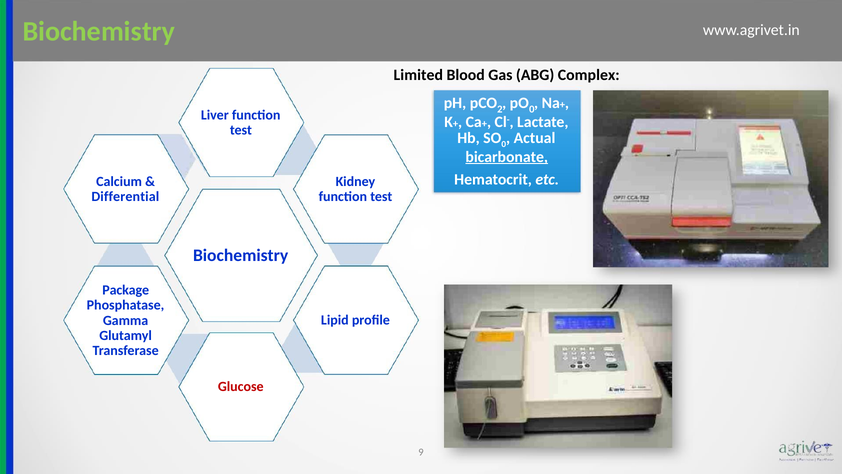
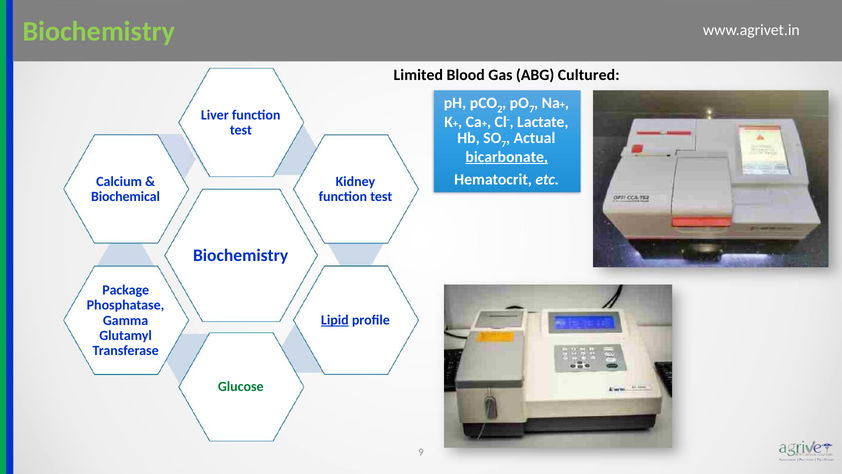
Complex: Complex -> Cultured (589, 75)
2 0: 0 -> 7 (532, 109)
0: 0 -> 7 (504, 144)
Differential: Differential -> Biochemical (125, 197)
Lipid underline: none -> present (335, 320)
Glucose colour: red -> green (241, 386)
